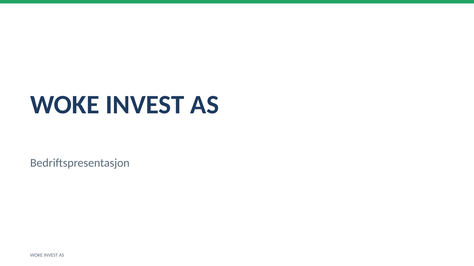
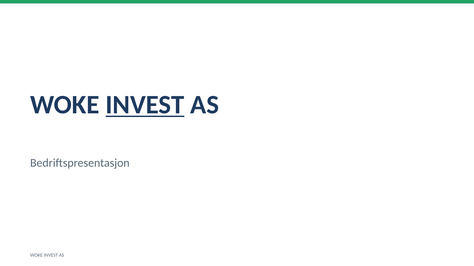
INVEST underline: none -> present (145, 105)
